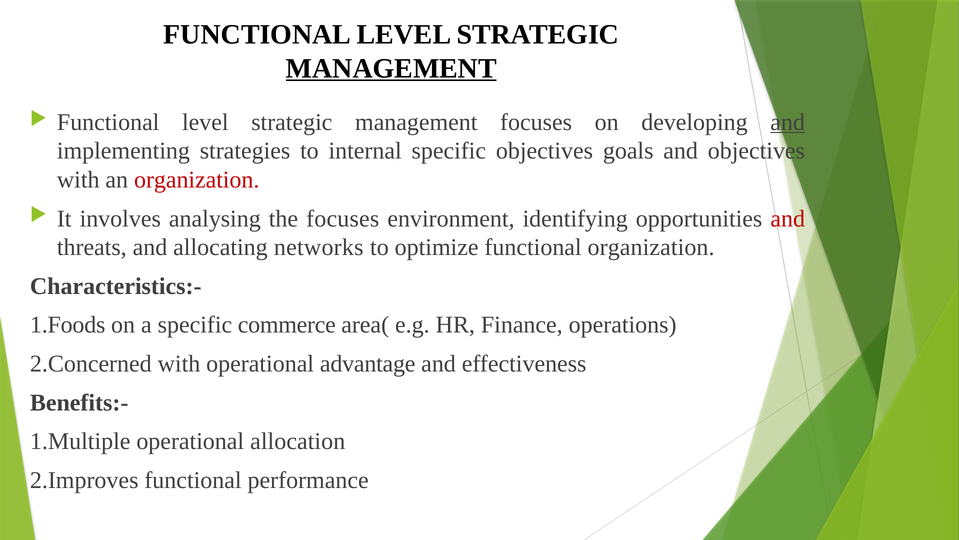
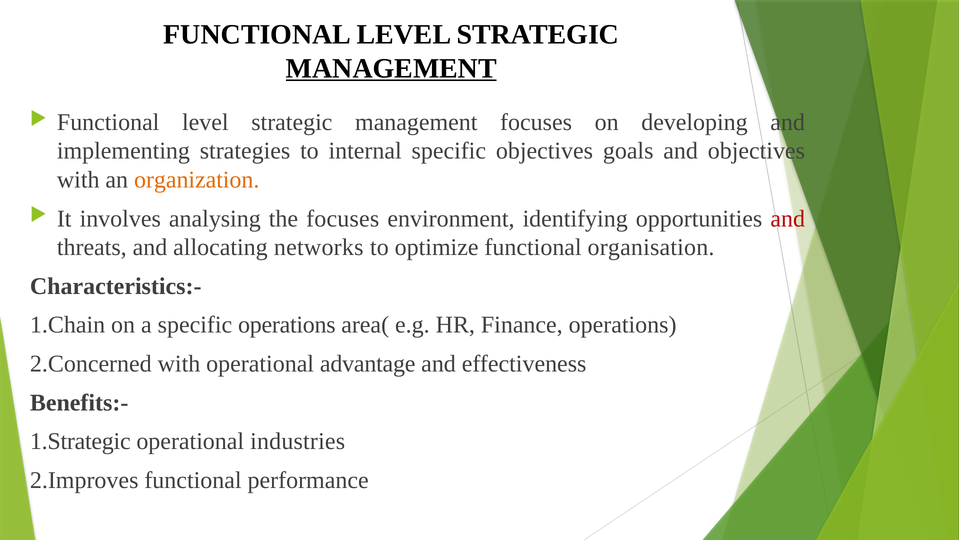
and underline: present -> none (788, 122)
organization colour: red -> orange (197, 180)
functional organization: organization -> organisation (651, 247)
1.Foods: 1.Foods -> 1.Chain (68, 325)
specific commerce: commerce -> operations (287, 325)
1.Multiple: 1.Multiple -> 1.Strategic (80, 441)
allocation: allocation -> industries (298, 441)
